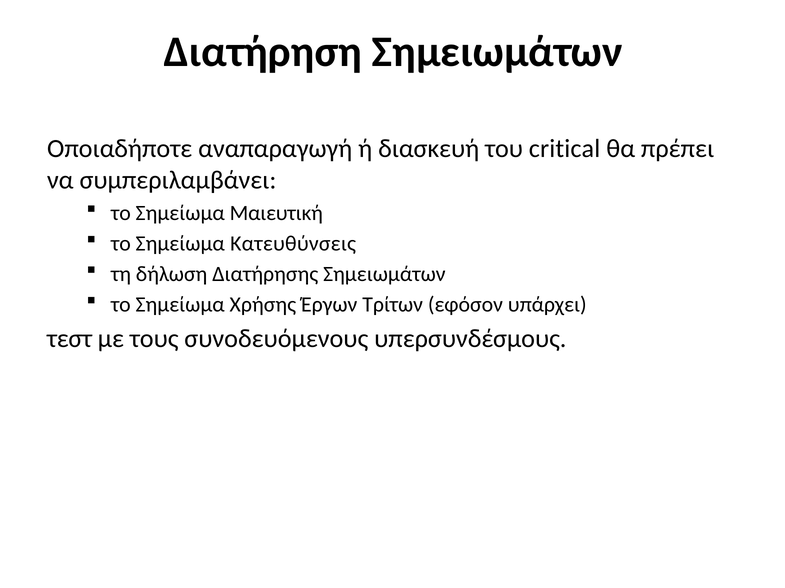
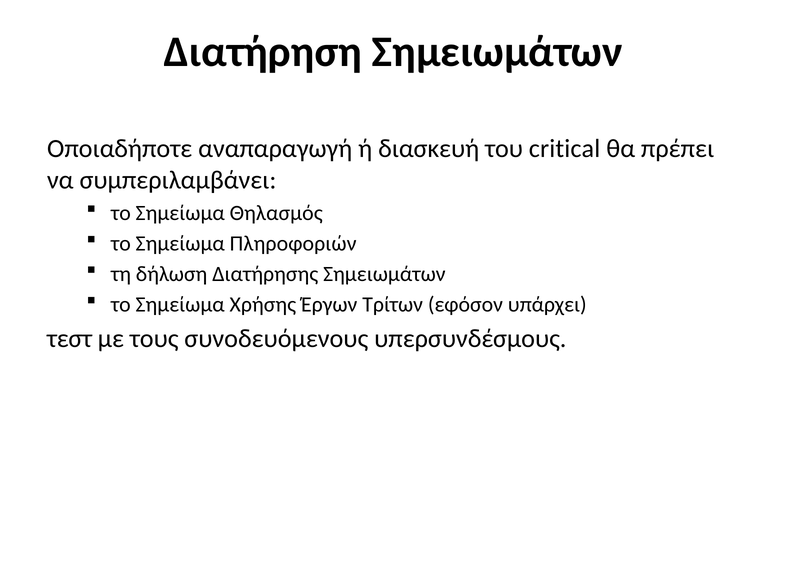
Μαιευτική: Μαιευτική -> Θηλασμός (276, 213)
Κατευθύνσεις: Κατευθύνσεις -> Πληροφοριών (293, 244)
